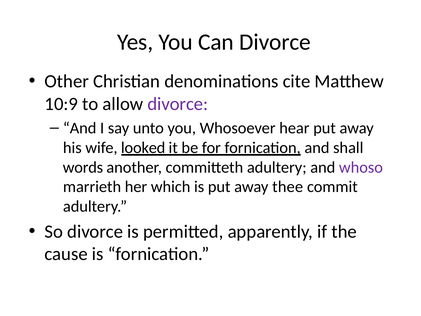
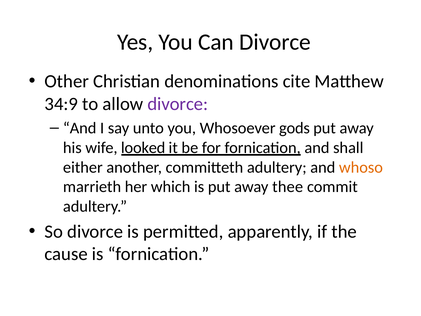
10:9: 10:9 -> 34:9 (61, 104)
hear: hear -> gods (294, 128)
words: words -> either (83, 167)
whoso colour: purple -> orange (361, 167)
